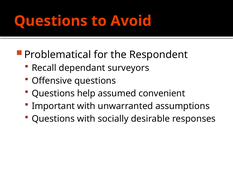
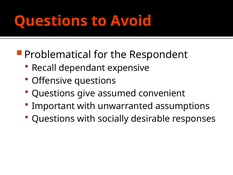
surveyors: surveyors -> expensive (128, 68)
help: help -> give (86, 93)
